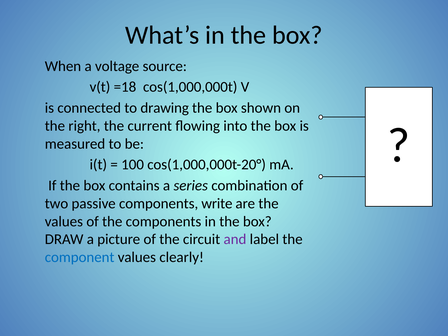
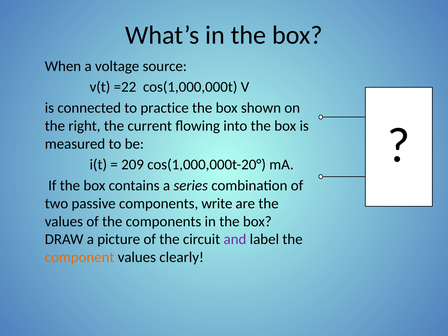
=18: =18 -> =22 (125, 87)
drawing: drawing -> practice (165, 108)
100: 100 -> 209 (133, 165)
component colour: blue -> orange (80, 257)
